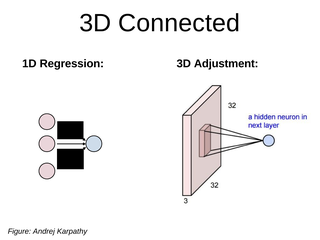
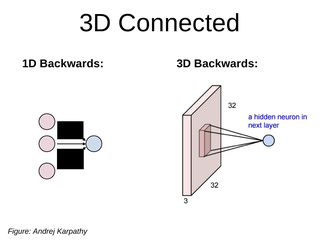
1D Regression: Regression -> Backwards (72, 64)
3D Adjustment: Adjustment -> Backwards (226, 64)
